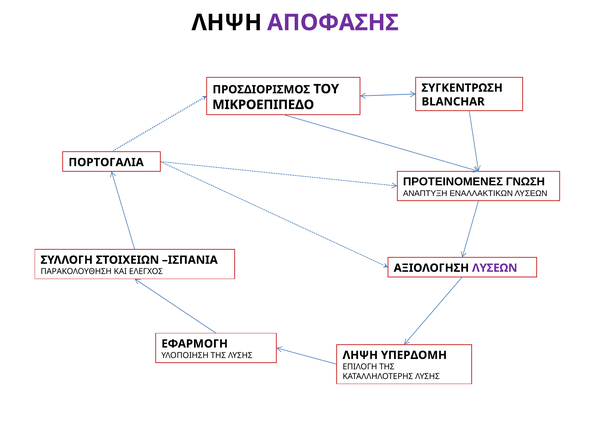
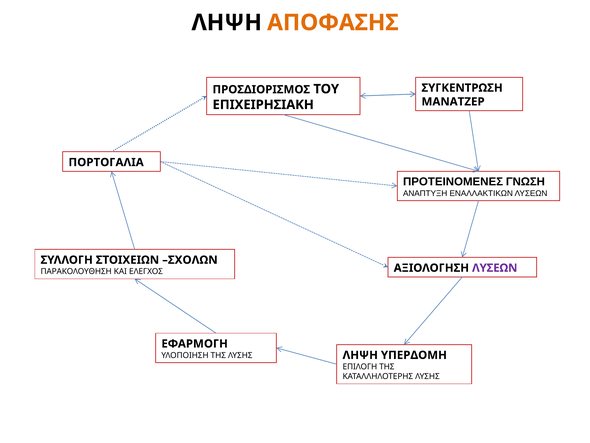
ΑΠΟΦΑΣΗΣ colour: purple -> orange (333, 23)
BLANCHAR: BLANCHAR -> ΜΑΝΑΤΖΕΡ (453, 102)
ΜΙΚΡΟΕΠΙΠΕΔΟ: ΜΙΚΡΟΕΠΙΠΕΔΟ -> ΕΠΙΧΕΙΡΗΣΙΑΚΗ (263, 105)
ΙΣΠΑΝΙΑ: ΙΣΠΑΝΙΑ -> ΣΧΟΛΩΝ (190, 260)
